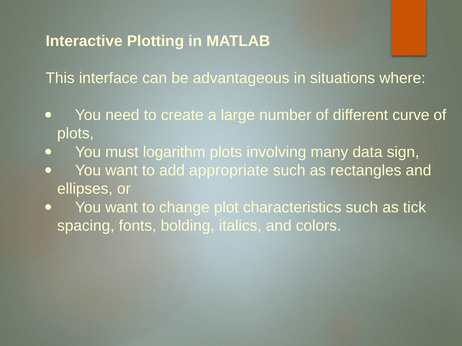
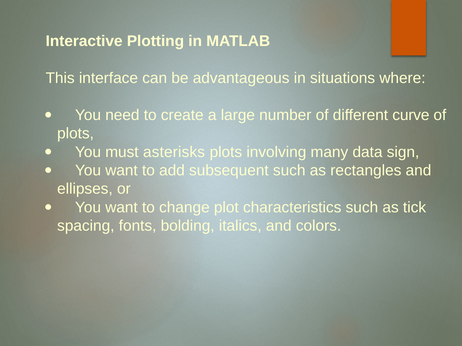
logarithm: logarithm -> asterisks (174, 152)
appropriate: appropriate -> subsequent (229, 171)
